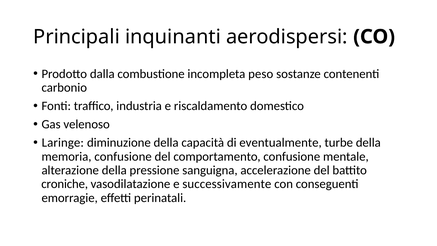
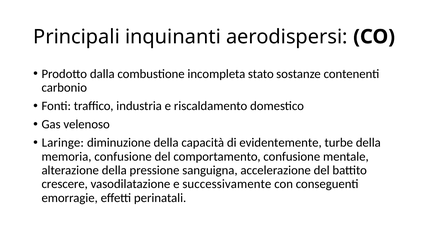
peso: peso -> stato (261, 74)
eventualmente: eventualmente -> evidentemente (281, 143)
croniche: croniche -> crescere (65, 184)
